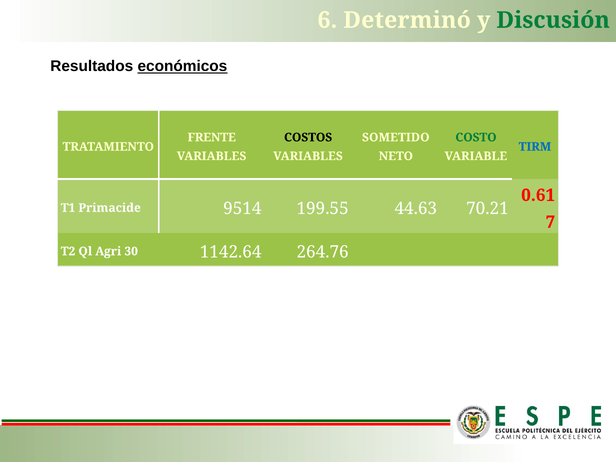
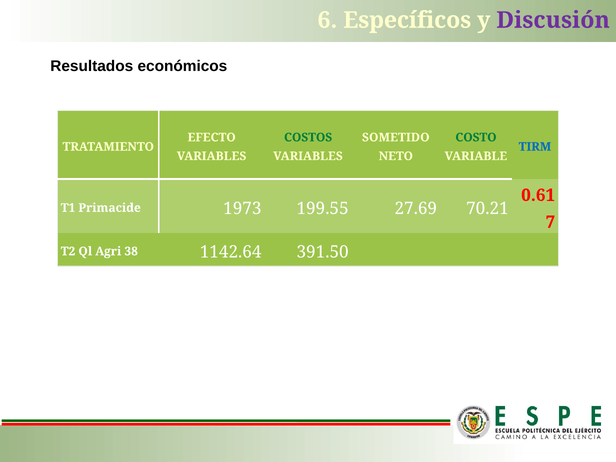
Determinó: Determinó -> Específicos (407, 20)
Discusión colour: green -> purple (553, 20)
económicos underline: present -> none (182, 66)
FRENTE: FRENTE -> EFECTO (212, 137)
COSTOS colour: black -> green (308, 137)
9514: 9514 -> 1973 (242, 209)
44.63: 44.63 -> 27.69 (416, 209)
30: 30 -> 38 (131, 251)
264.76: 264.76 -> 391.50 (323, 252)
